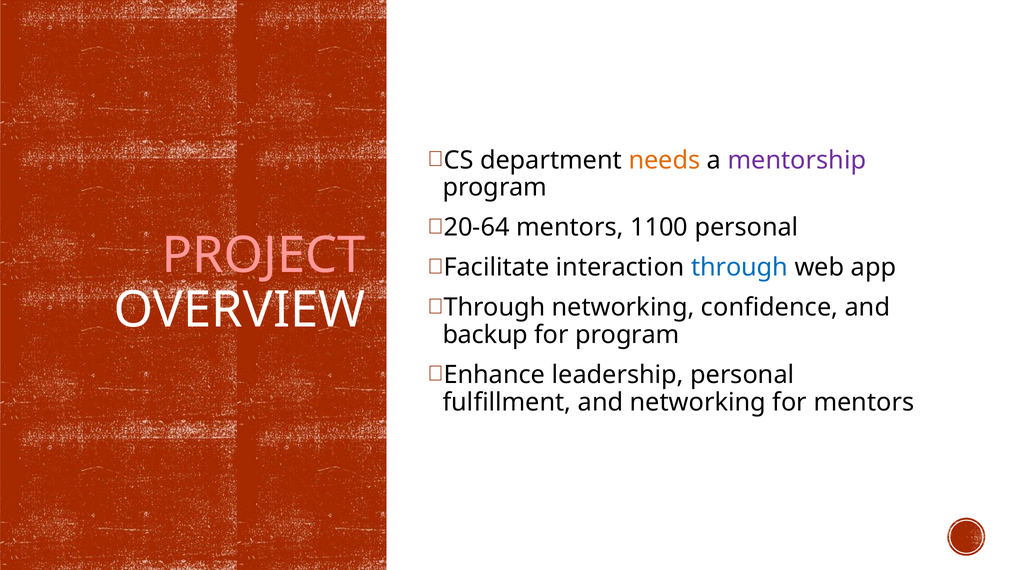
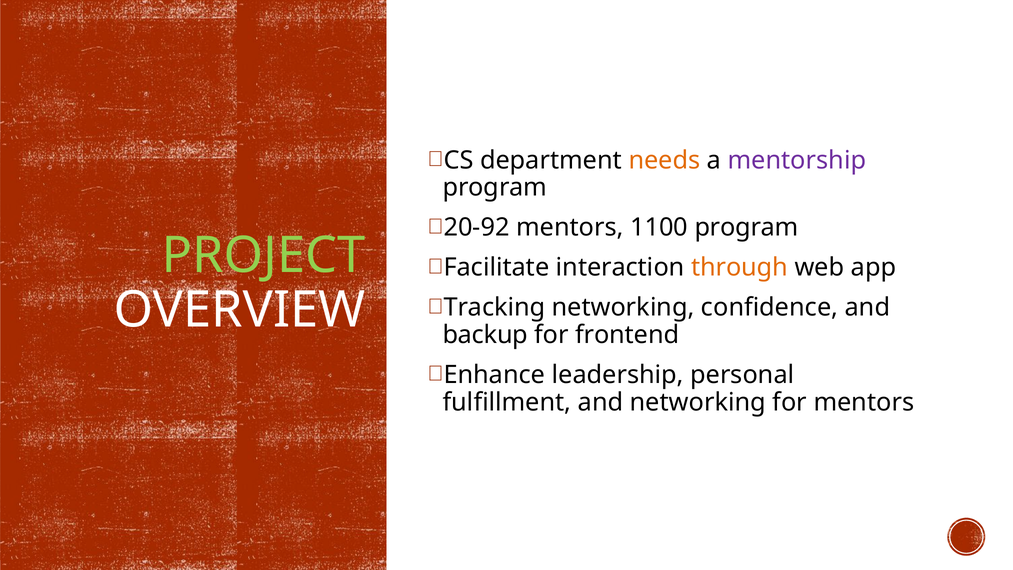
20-64: 20-64 -> 20-92 (477, 228)
1100 personal: personal -> program (747, 228)
PROJECT colour: pink -> light green (264, 255)
through colour: blue -> orange (740, 268)
Through: Through -> Tracking (494, 308)
for program: program -> frontend (627, 335)
